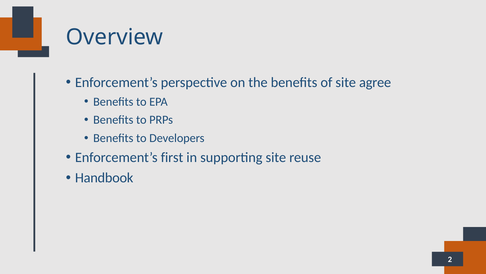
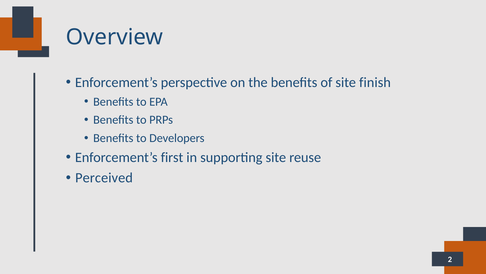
agree: agree -> finish (375, 82)
Handbook: Handbook -> Perceived (104, 177)
